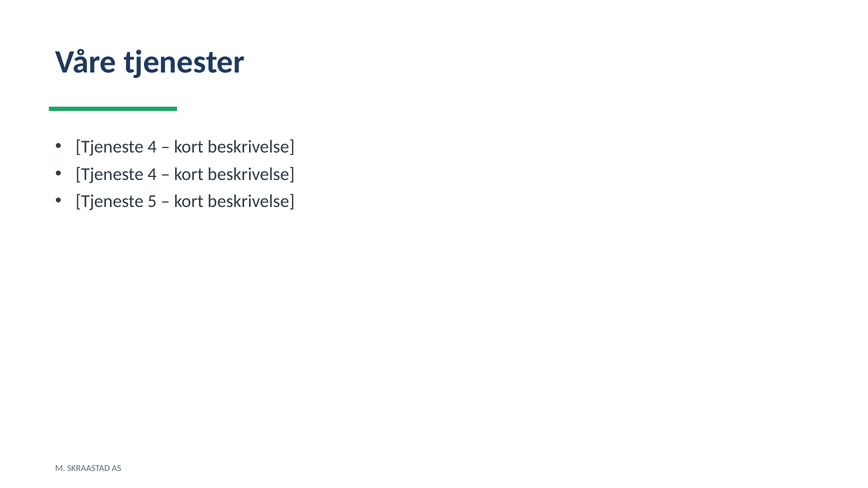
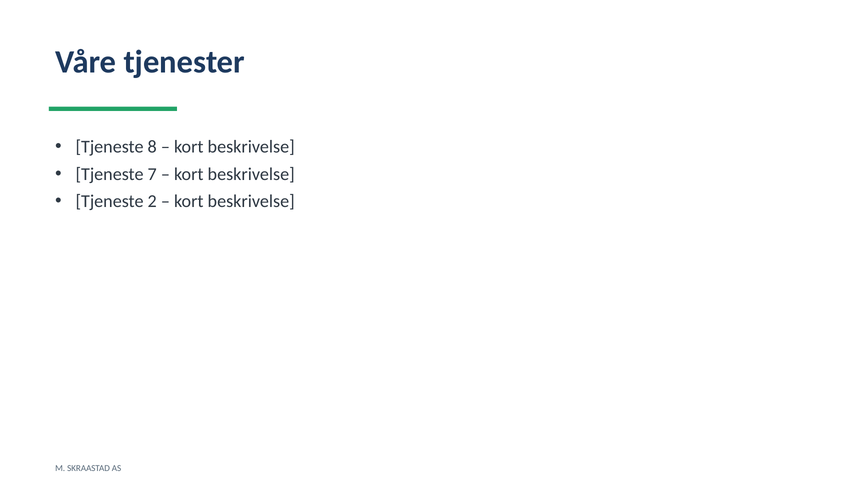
4: 4 -> 8 (152, 147)
4: 4 -> 7 (152, 174)
5: 5 -> 2 (152, 201)
